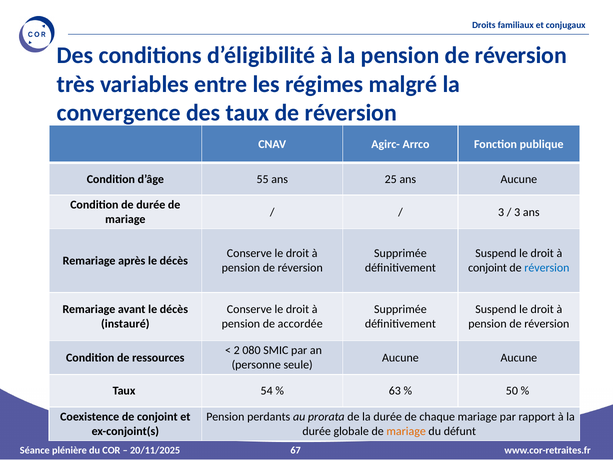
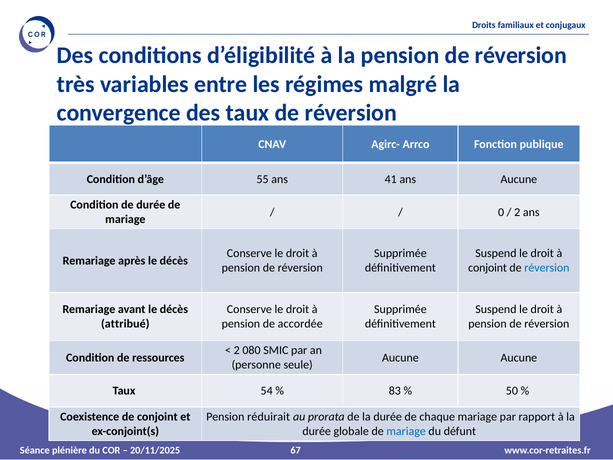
25: 25 -> 41 (391, 179)
3: 3 -> 0 (501, 212)
3: 3 -> 2 (517, 212)
instauré: instauré -> attribué (125, 324)
63: 63 -> 83 (395, 391)
perdants: perdants -> réduirait (269, 417)
mariage colour: orange -> blue (406, 431)
